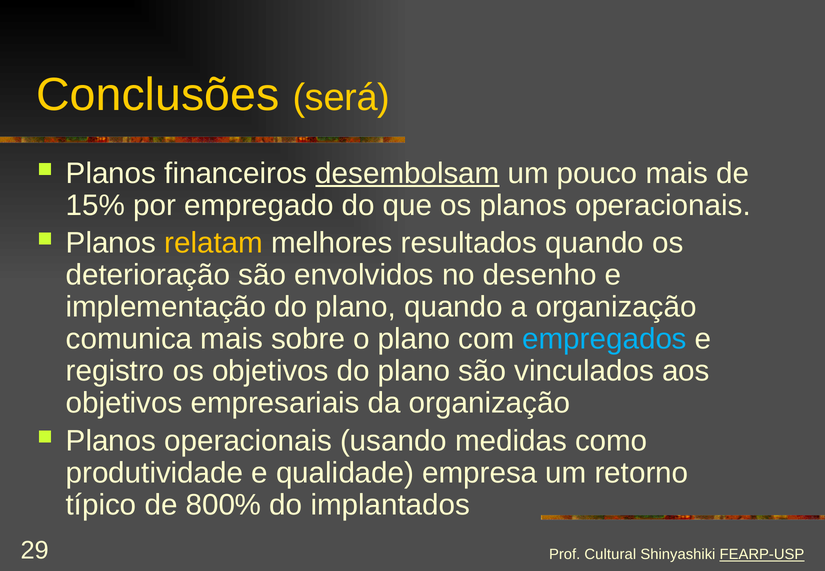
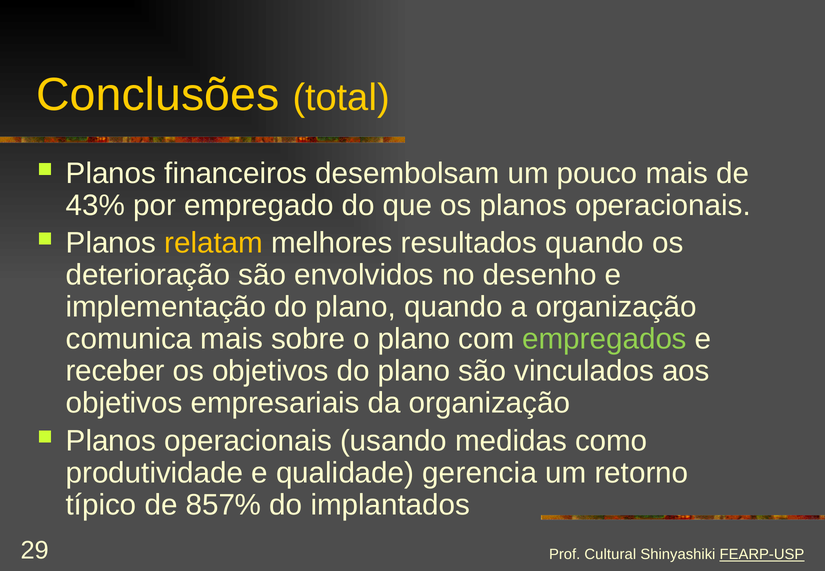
será: será -> total (341, 98)
desembolsam underline: present -> none (407, 173)
15%: 15% -> 43% (95, 205)
empregados colour: light blue -> light green (605, 339)
registro: registro -> receber (115, 371)
empresa: empresa -> gerencia (480, 473)
800%: 800% -> 857% (223, 505)
